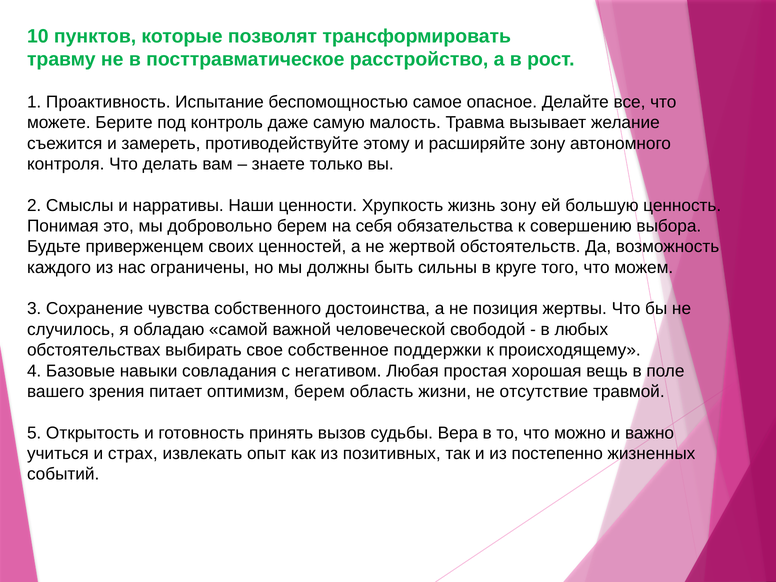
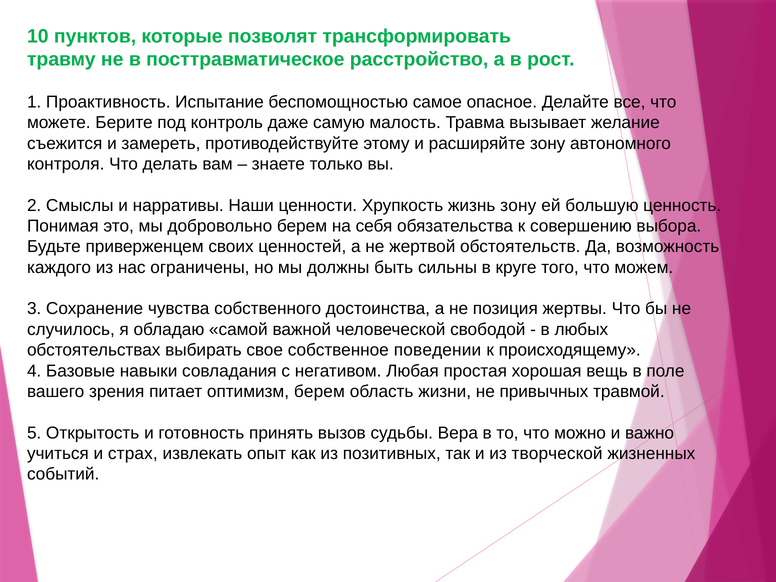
поддержки: поддержки -> поведении (438, 350)
отсутствие: отсутствие -> привычных (544, 392)
постепенно: постепенно -> творческой (557, 454)
